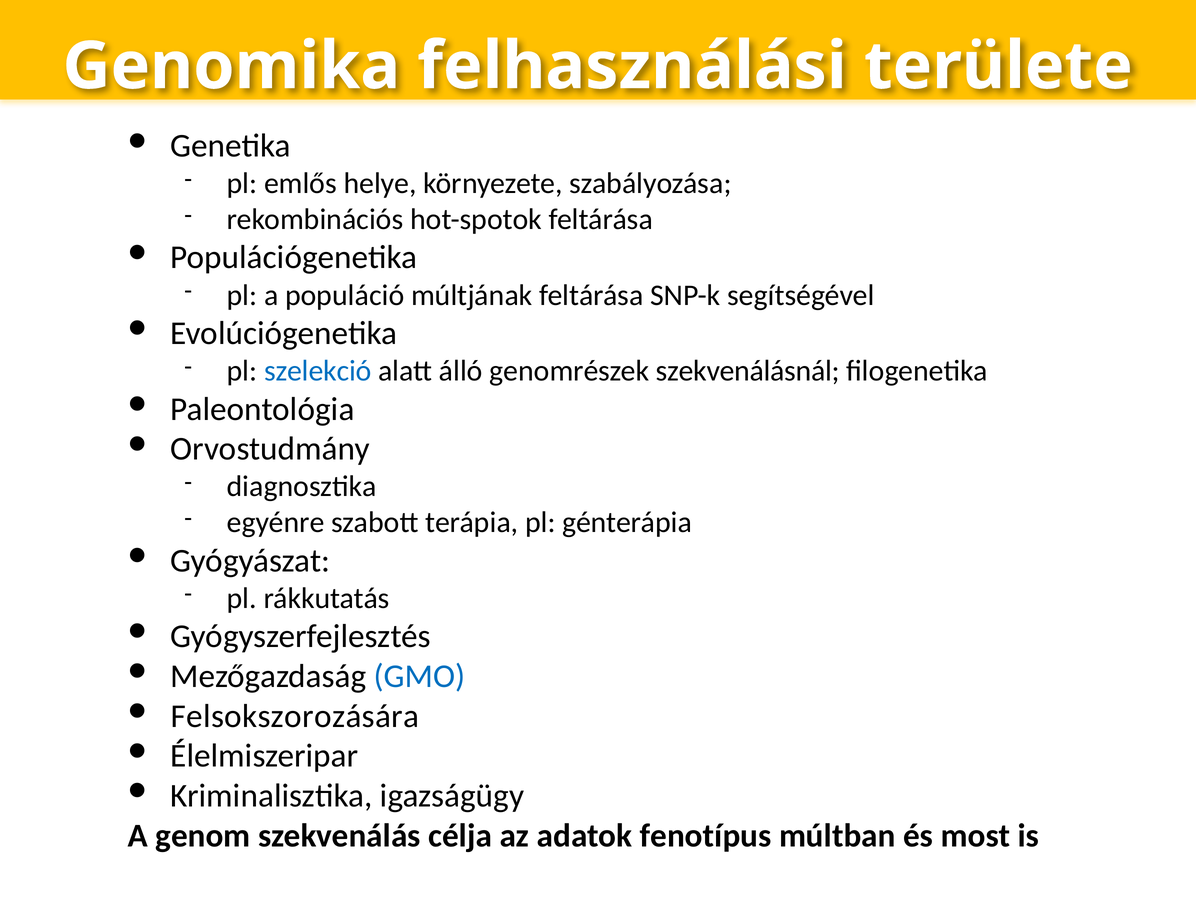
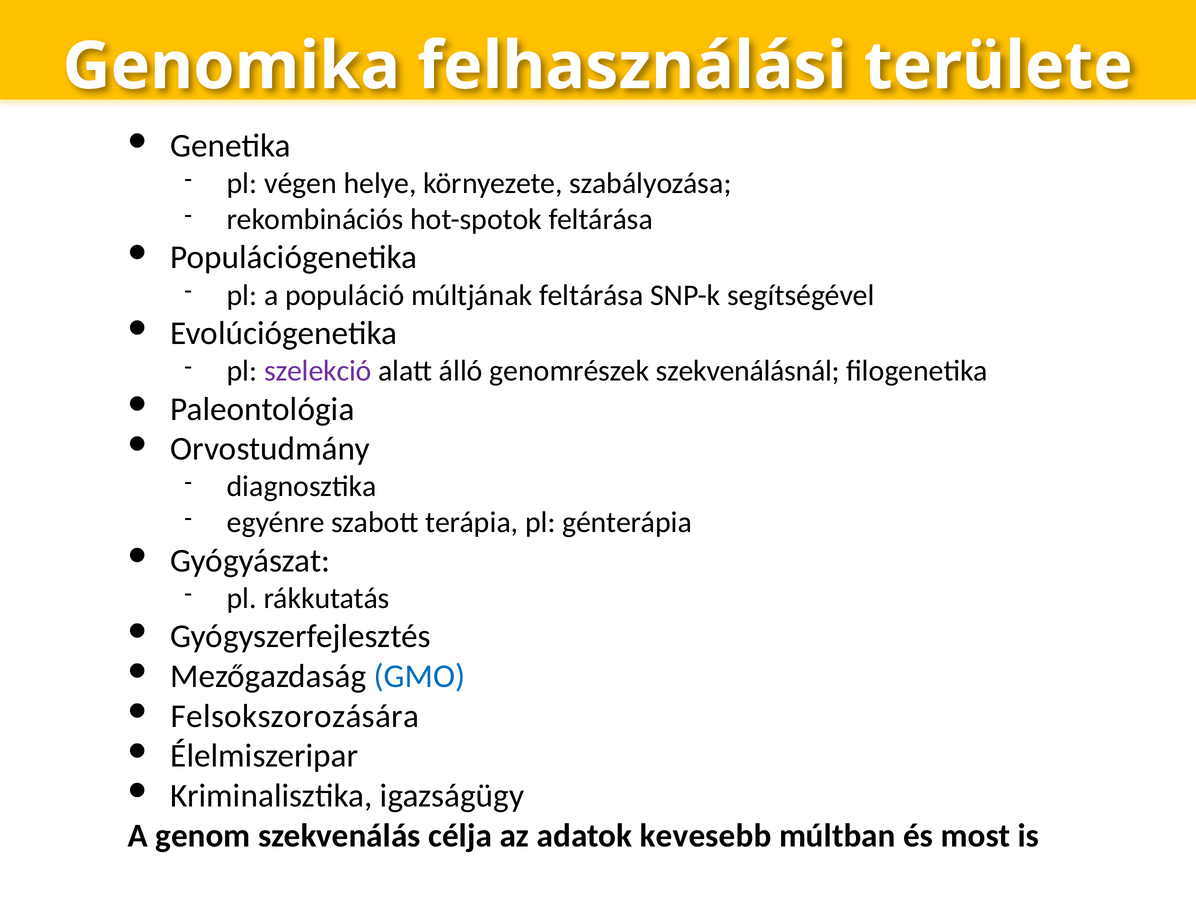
emlős: emlős -> végen (300, 184)
szelekció colour: blue -> purple (318, 371)
fenotípus: fenotípus -> kevesebb (706, 836)
